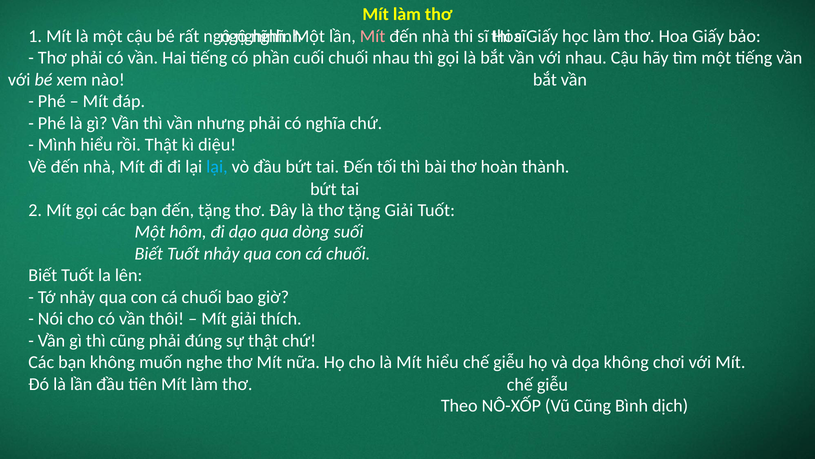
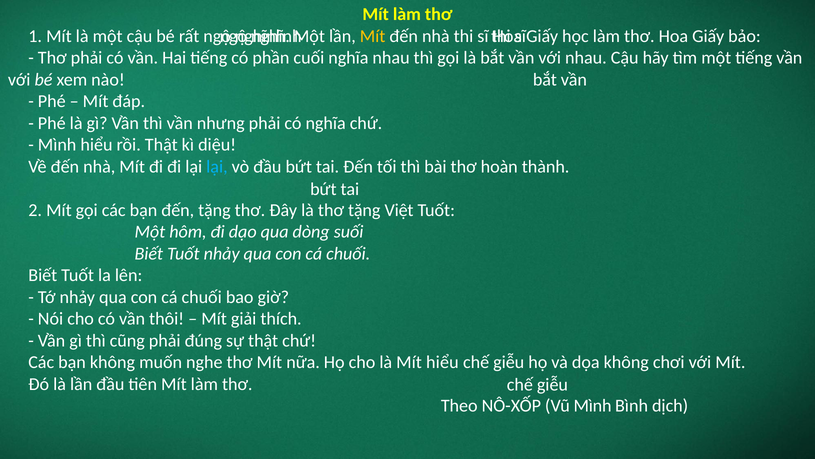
Mít colour: pink -> yellow (373, 36)
cuối chuối: chuối -> nghĩa (348, 58)
tặng Giải: Giải -> Việt (399, 210)
Vũ Cũng: Cũng -> Mình (593, 405)
